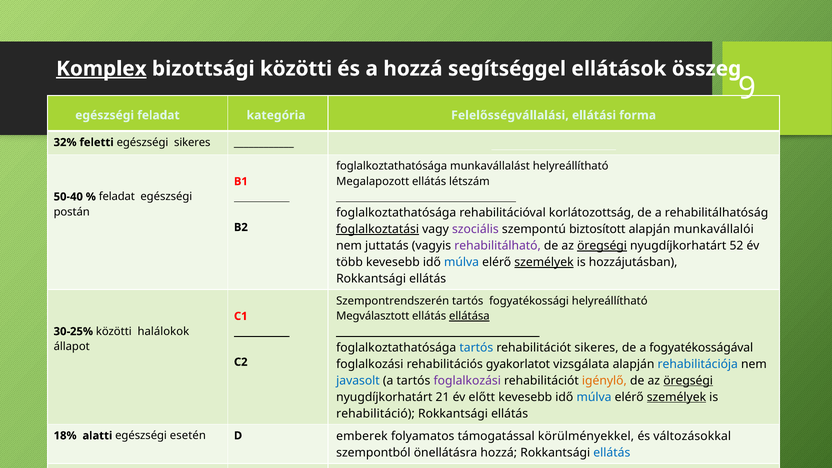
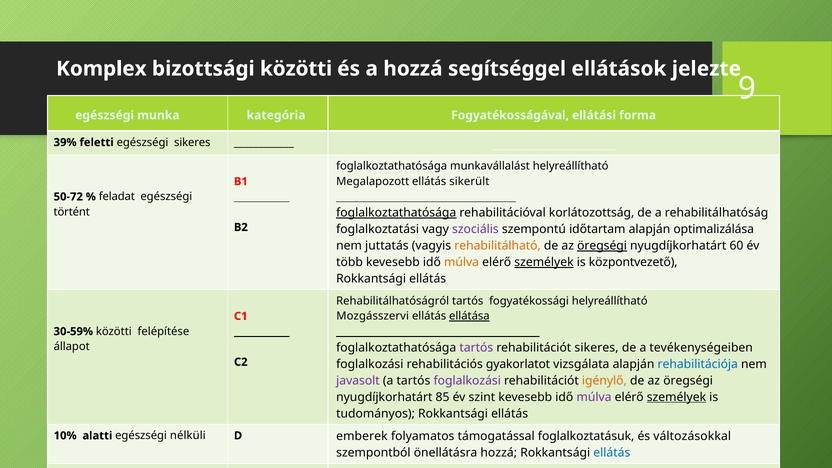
Komplex underline: present -> none (101, 69)
összeg: összeg -> jelezte (706, 69)
egészségi feladat: feladat -> munka (158, 115)
Felelősségvállalási: Felelősségvállalási -> Fogyatékosságával (510, 115)
32%: 32% -> 39% (65, 142)
létszám: létszám -> sikerült (469, 181)
50-40: 50-40 -> 50-72 (68, 197)
postán: postán -> történt (72, 212)
foglalkoztathatósága underline: none -> present (396, 213)
foglalkoztatási underline: present -> none (378, 229)
biztosított: biztosított -> időtartam (597, 229)
munkavállalói: munkavállalói -> optimalizálása (714, 229)
rehabilitálható colour: purple -> orange (498, 246)
52: 52 -> 60 (736, 246)
múlva colour: blue -> orange (462, 262)
hozzájutásban: hozzájutásban -> központvezető (633, 262)
Szempontrendszerén: Szempontrendszerén -> Rehabilitálhatóságról (393, 301)
Megválasztott: Megválasztott -> Mozgásszervi (373, 316)
30-25%: 30-25% -> 30-59% (73, 331)
halálokok: halálokok -> felépítése (163, 331)
tartós colour: blue -> purple (476, 347)
fogyatékosságával: fogyatékosságával -> tevékenységeiben (701, 347)
javasolt colour: blue -> purple (358, 381)
öregségi underline: present -> none (688, 381)
21: 21 -> 85 (443, 397)
előtt: előtt -> szint (482, 397)
múlva colour: blue -> purple (594, 397)
rehabilitáció: rehabilitáció -> tudományos (376, 414)
18%: 18% -> 10% (65, 436)
esetén: esetén -> nélküli (188, 436)
körülményekkel: körülményekkel -> foglalkoztatásuk (586, 436)
